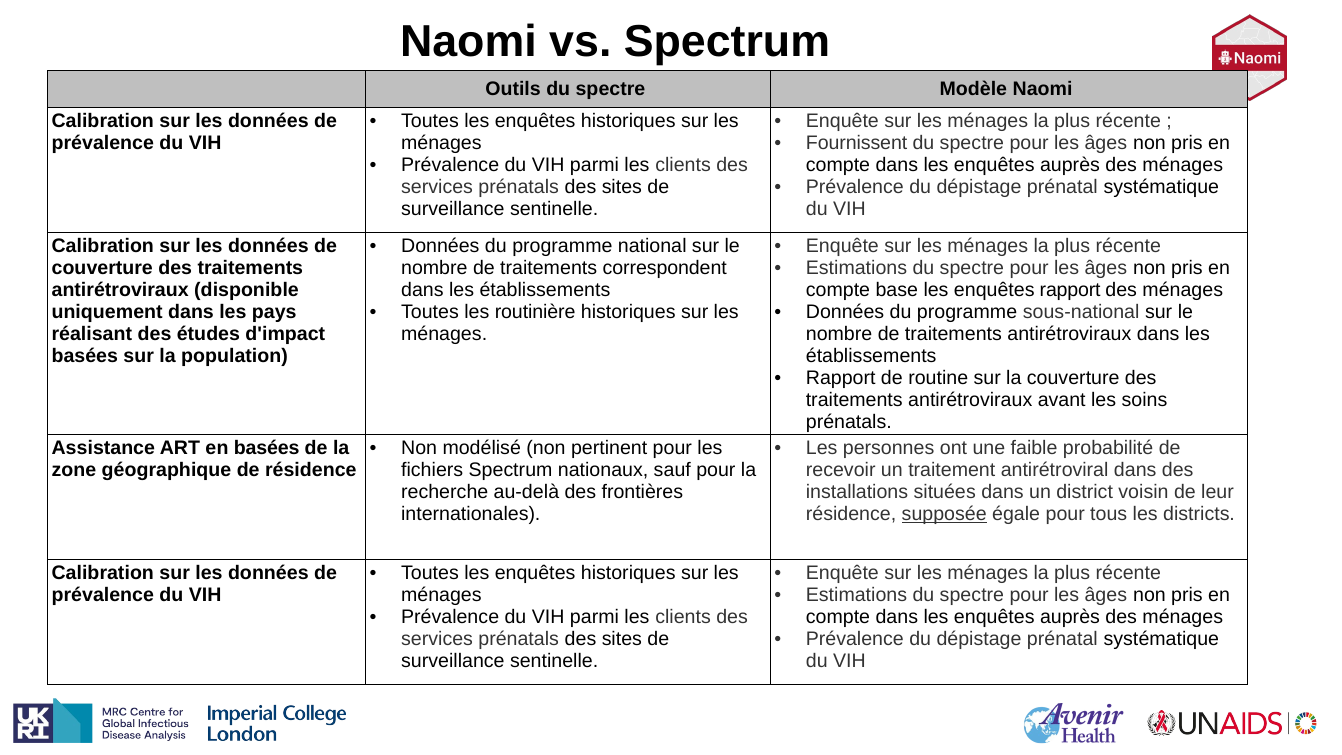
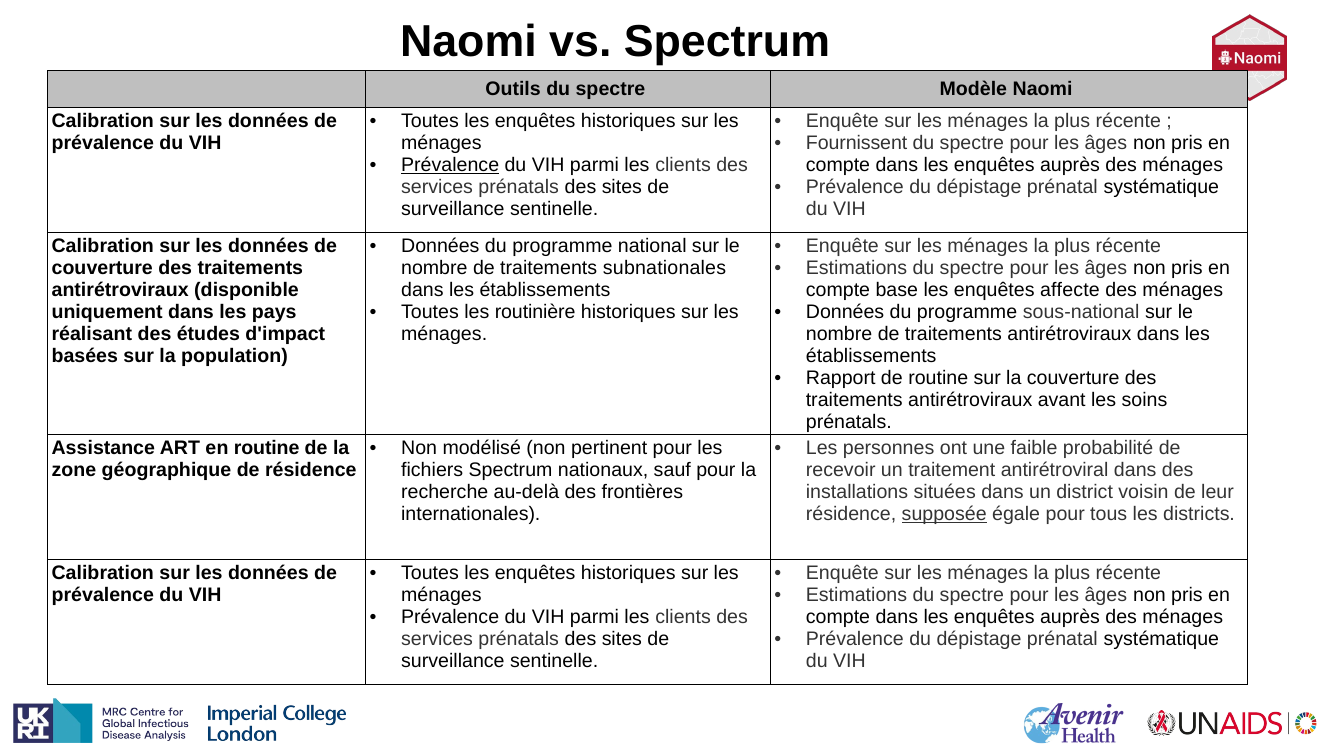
Prévalence underline: none -> present (450, 165)
correspondent: correspondent -> subnationales (665, 268)
enquêtes rapport: rapport -> affecte (1070, 290)
en basées: basées -> routine (267, 448)
